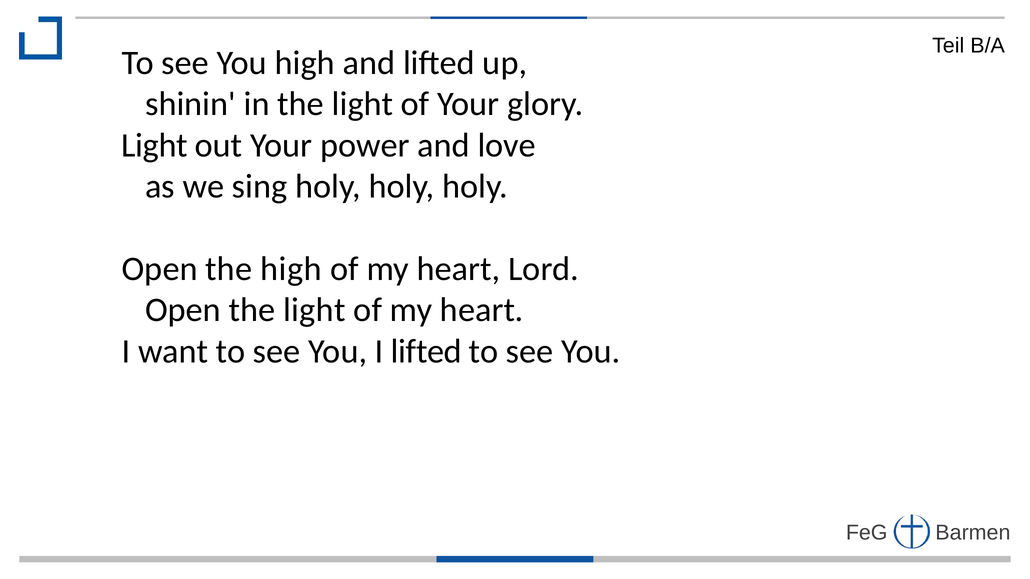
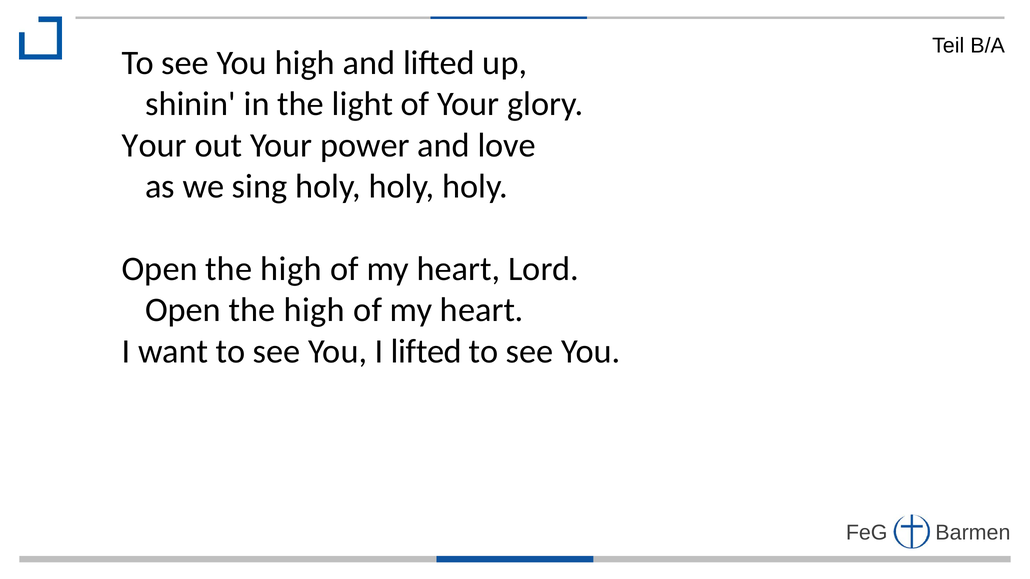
Light: Light -> Your (154, 145)
light: light -> high (314, 310)
